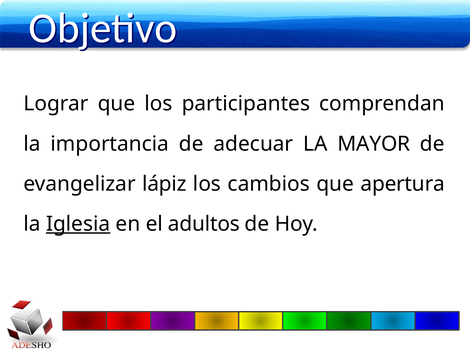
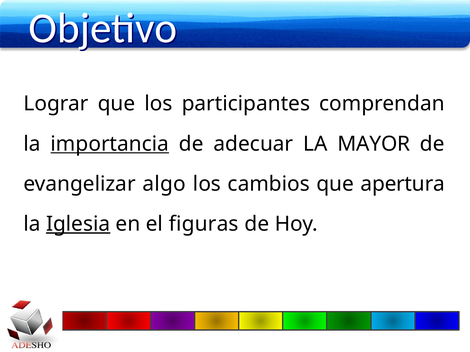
importancia underline: none -> present (110, 144)
lápiz: lápiz -> algo (164, 184)
adultos: adultos -> figuras (204, 224)
